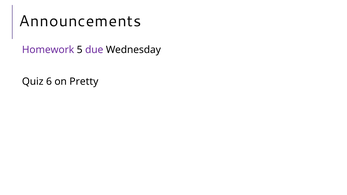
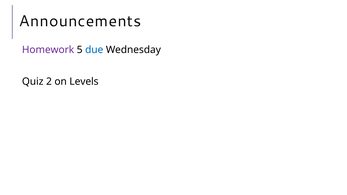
due colour: purple -> blue (94, 50)
6: 6 -> 2 (49, 82)
Pretty: Pretty -> Levels (84, 82)
